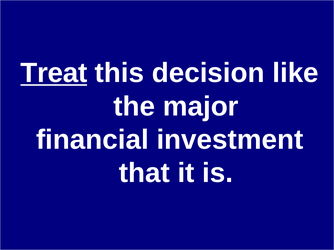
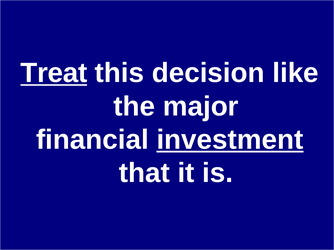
investment underline: none -> present (230, 140)
